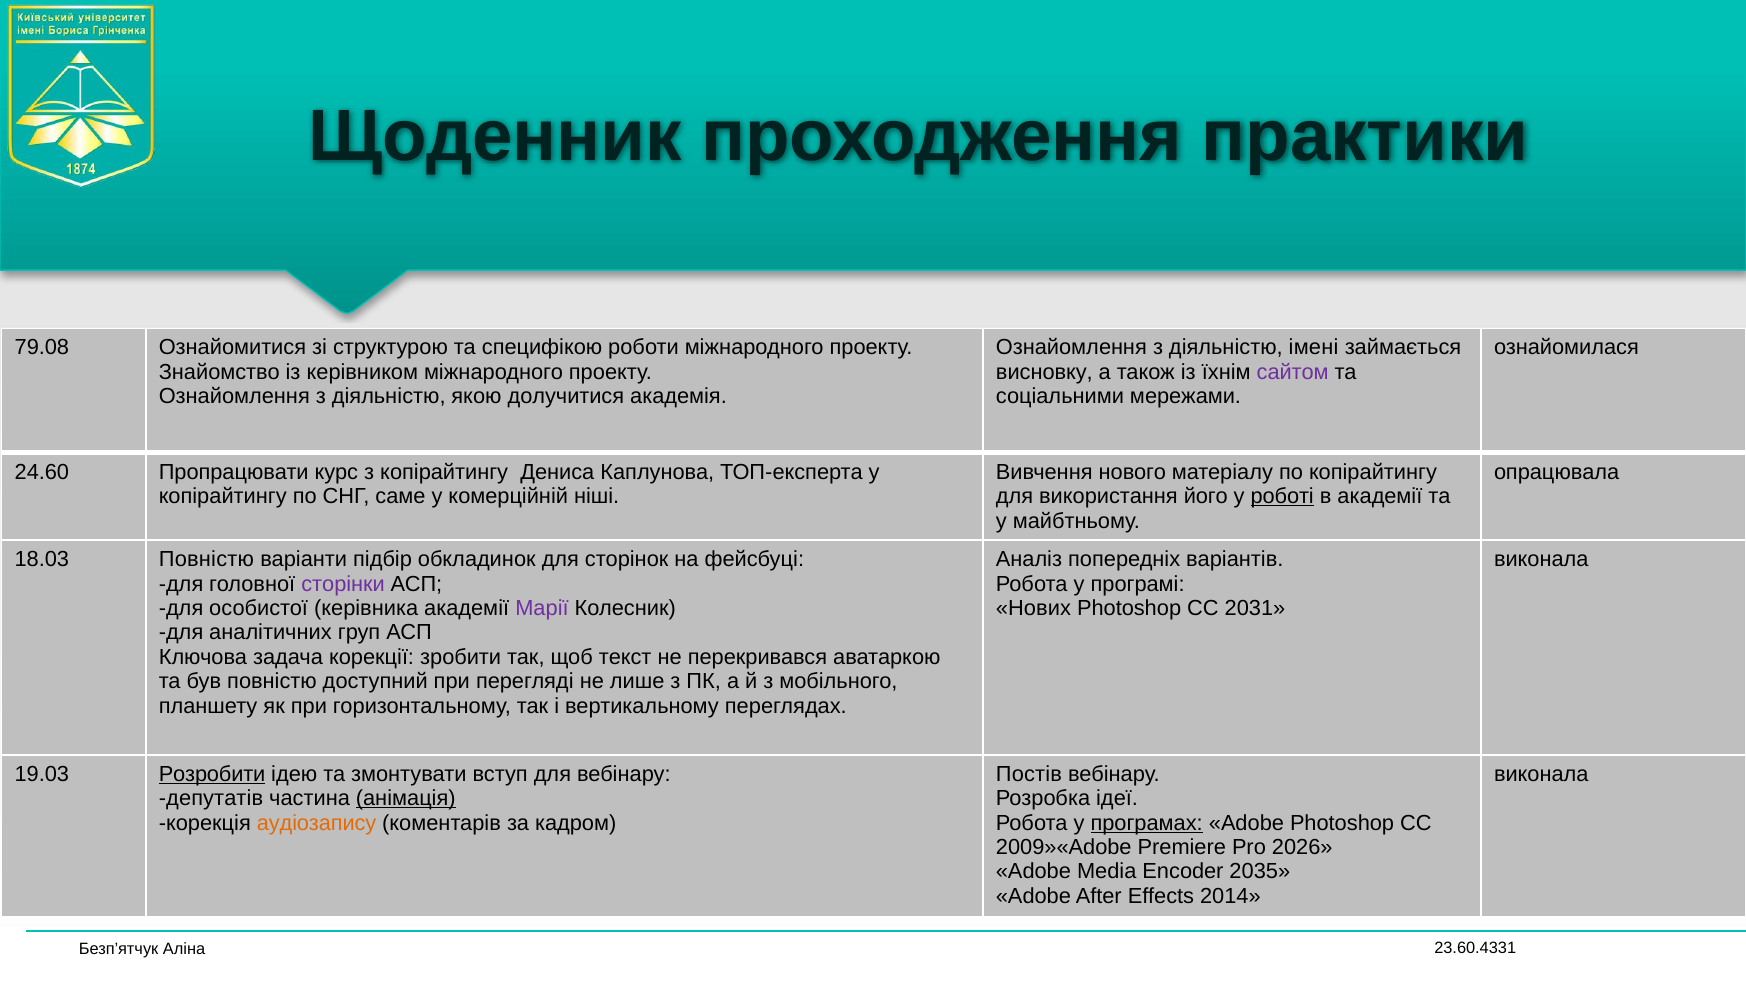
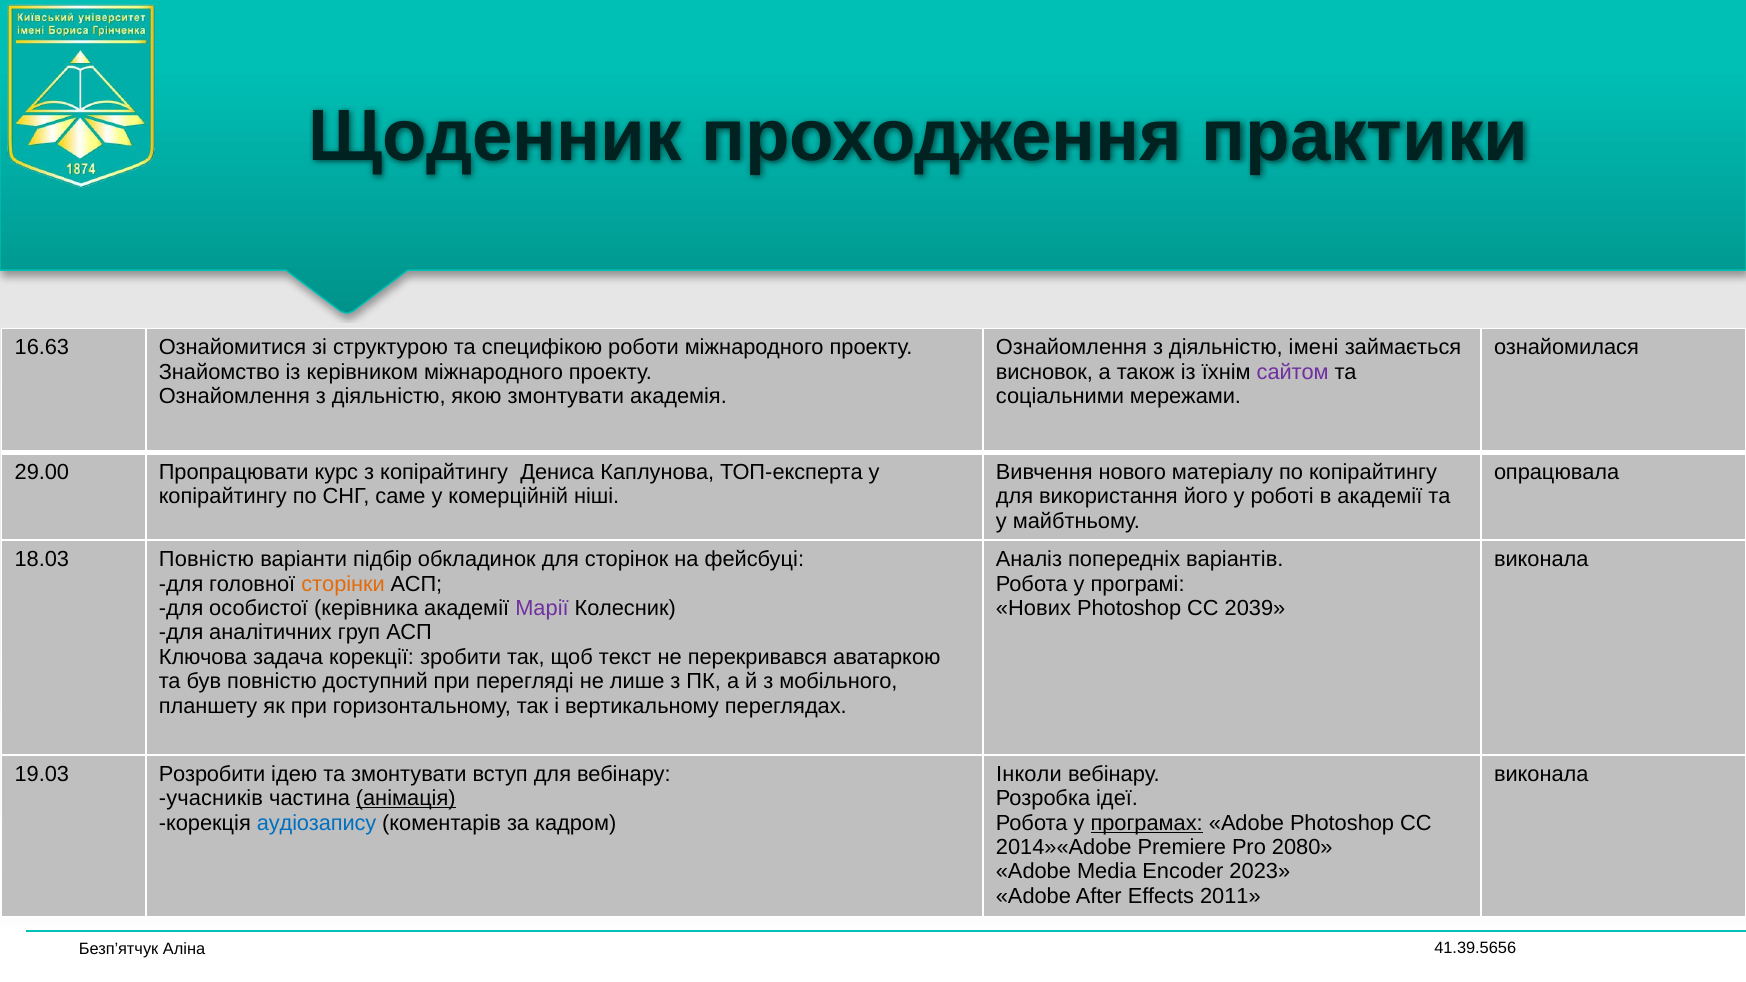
79.08: 79.08 -> 16.63 (42, 348)
висновку: висновку -> висновок (1044, 372)
якою долучитися: долучитися -> змонтувати (566, 397)
24.60: 24.60 -> 29.00 (42, 472)
роботі underline: present -> none (1282, 496)
сторінки colour: purple -> orange (343, 584)
2031: 2031 -> 2039 (1255, 608)
Розробити underline: present -> none (212, 774)
Постів: Постів -> Інколи (1029, 774)
депутатів: депутатів -> учасників (211, 798)
аудіозапису colour: orange -> blue (317, 823)
2009»«Adobe: 2009»«Adobe -> 2014»«Adobe (1064, 847)
2026: 2026 -> 2080 (1302, 847)
2035: 2035 -> 2023 (1260, 872)
2014: 2014 -> 2011 (1230, 896)
23.60.4331: 23.60.4331 -> 41.39.5656 (1475, 948)
